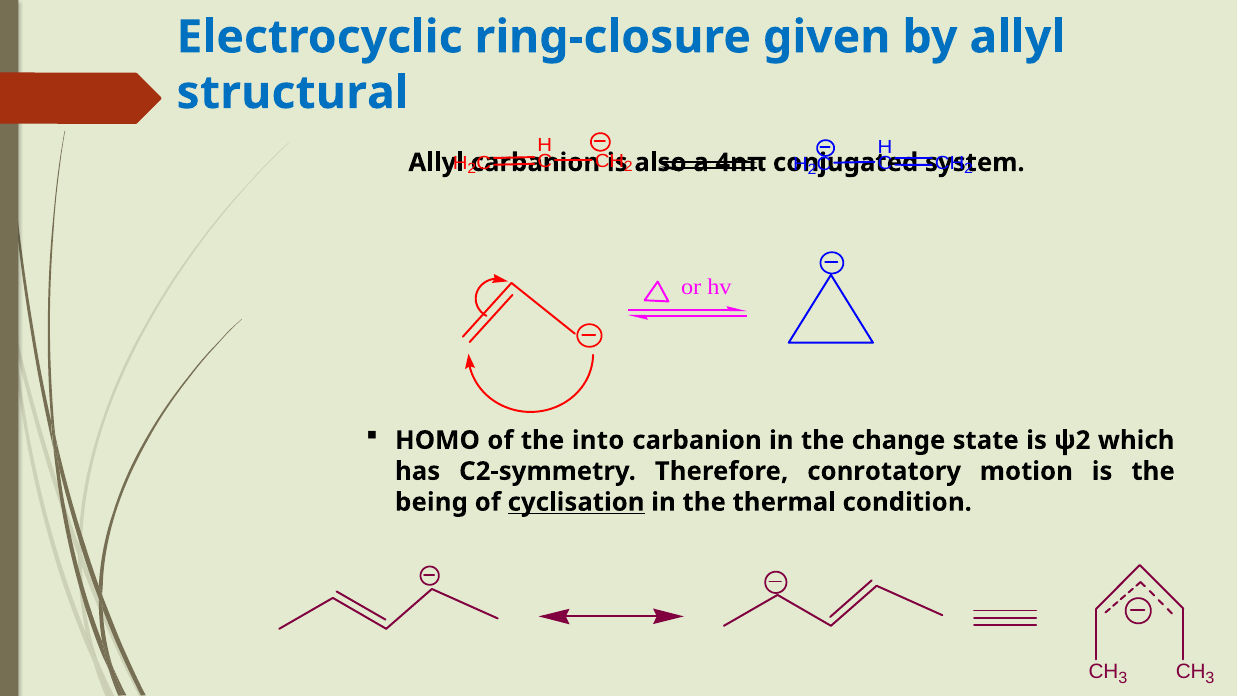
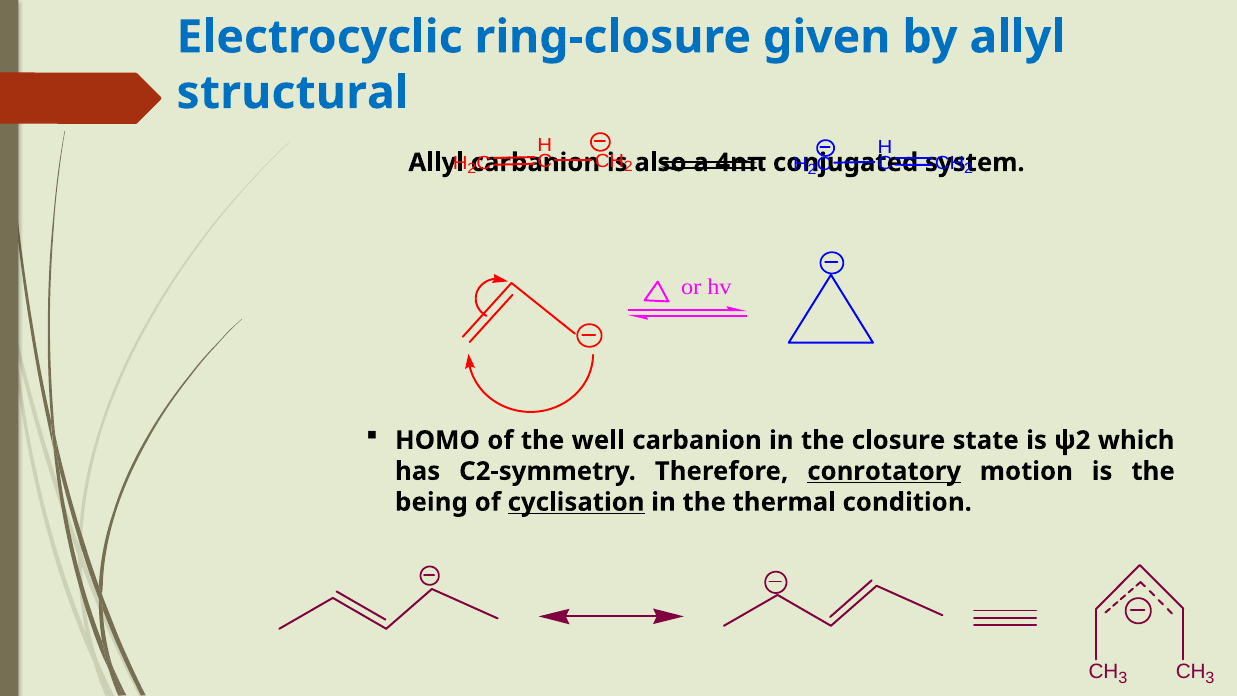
into: into -> well (598, 440)
change: change -> closure (898, 440)
conrotatory underline: none -> present (884, 471)
